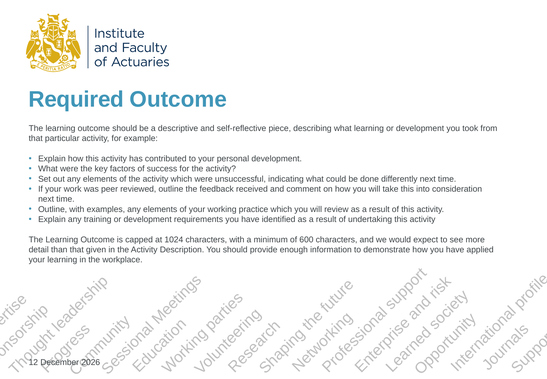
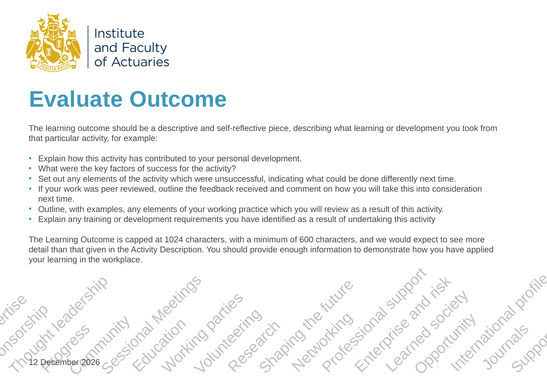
Required: Required -> Evaluate (76, 99)
